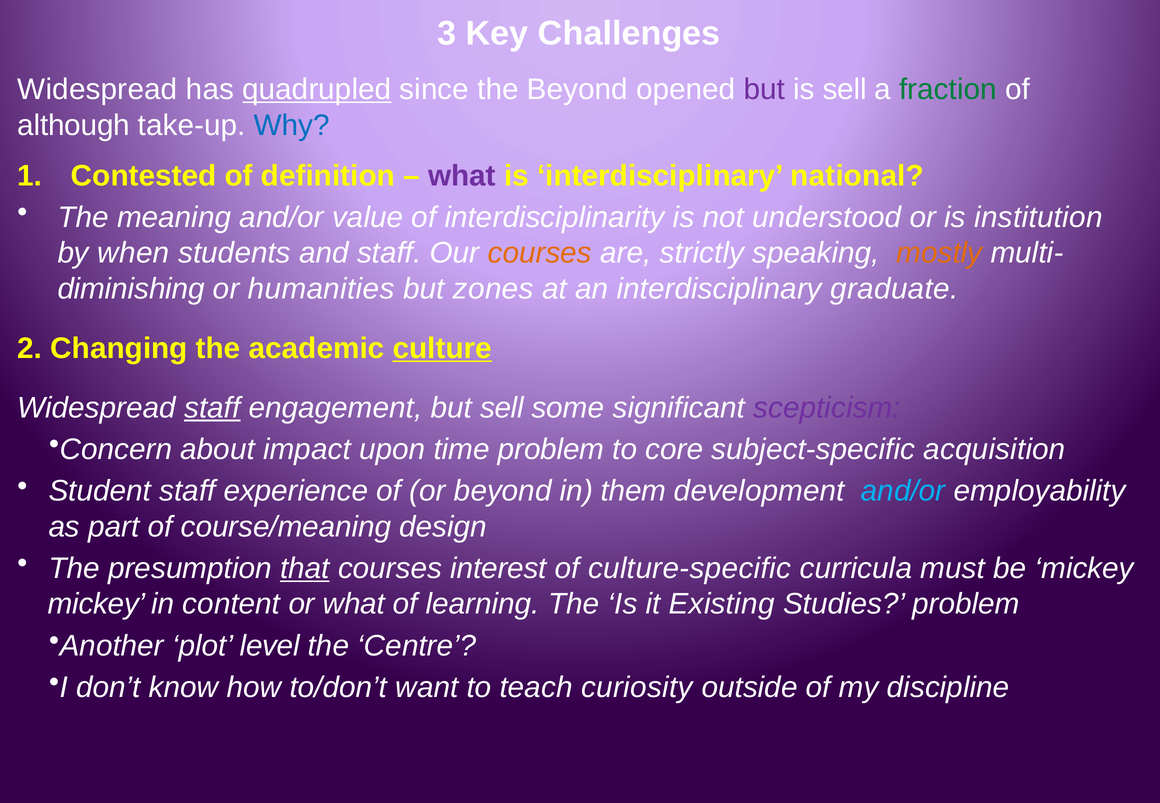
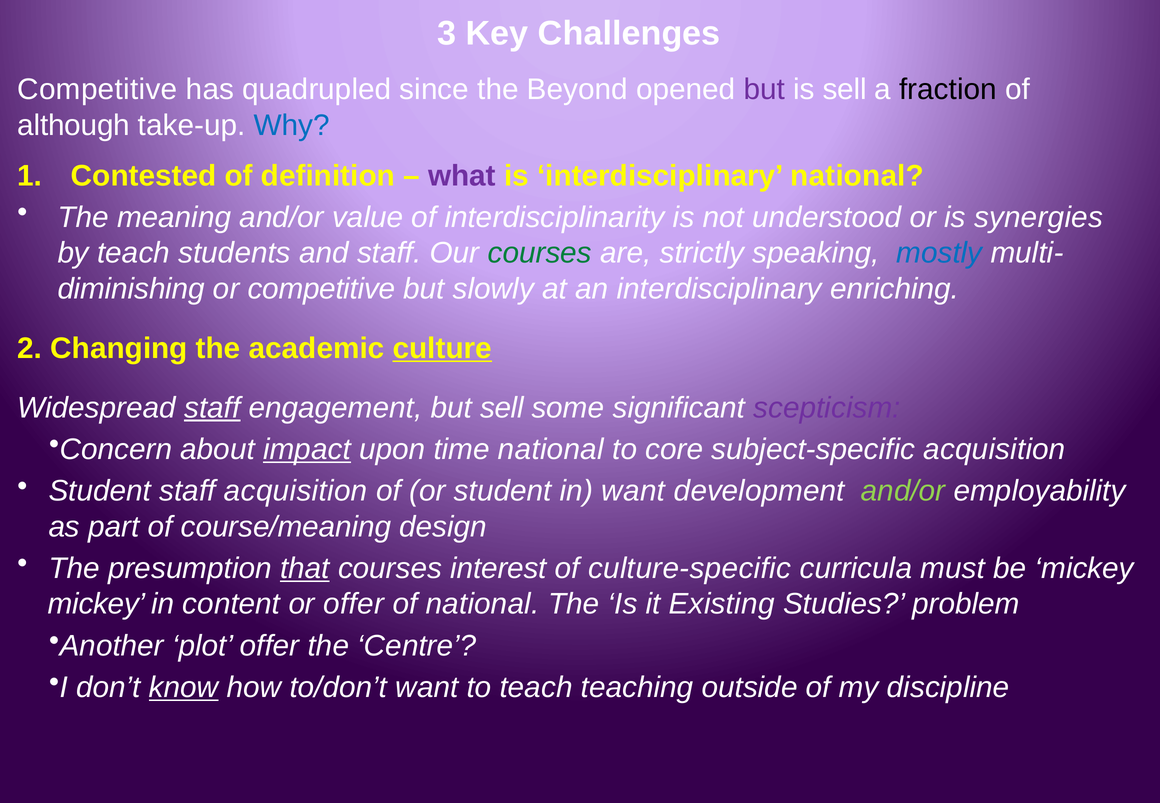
Widespread: Widespread -> Competitive (97, 90)
quadrupled underline: present -> none (317, 90)
fraction colour: green -> black (948, 90)
institution: institution -> synergies (1038, 217)
by when: when -> teach (134, 253)
courses colour: orange -> green (540, 253)
mostly colour: orange -> blue (939, 253)
or humanities: humanities -> competitive (321, 289)
zones: zones -> slowly (493, 289)
graduate: graduate -> enriching (895, 289)
impact underline: none -> present (307, 450)
time problem: problem -> national (551, 450)
staff experience: experience -> acquisition (296, 491)
or beyond: beyond -> student (503, 491)
in them: them -> want (633, 491)
and/or colour: light blue -> light green (903, 491)
or what: what -> offer (354, 604)
of learning: learning -> national (483, 604)
plot level: level -> offer (270, 646)
know underline: none -> present (184, 688)
curiosity: curiosity -> teaching (637, 688)
